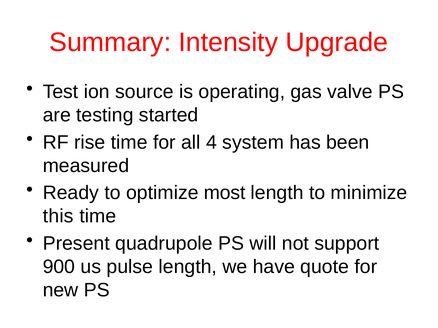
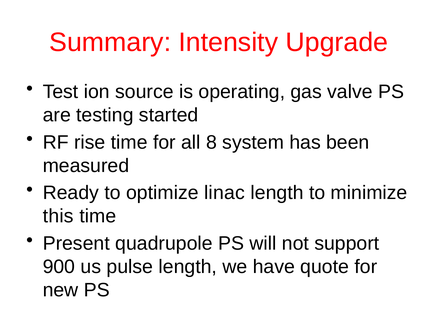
4: 4 -> 8 (211, 143)
most: most -> linac (224, 193)
